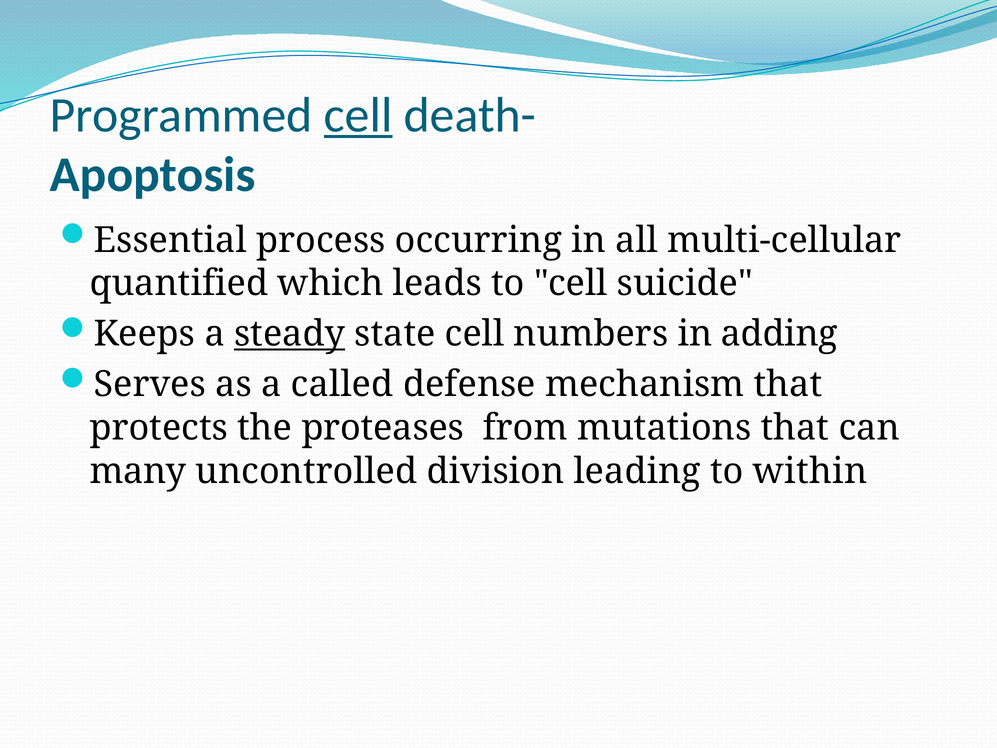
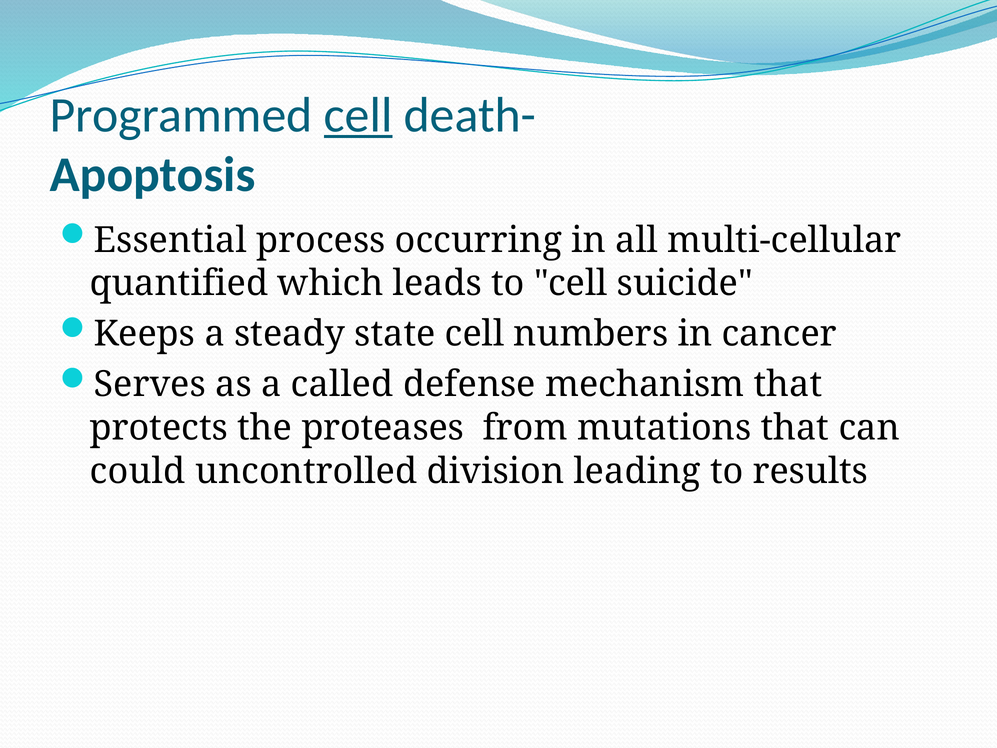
steady underline: present -> none (290, 334)
adding: adding -> cancer (779, 334)
many: many -> could (138, 471)
within: within -> results (810, 471)
